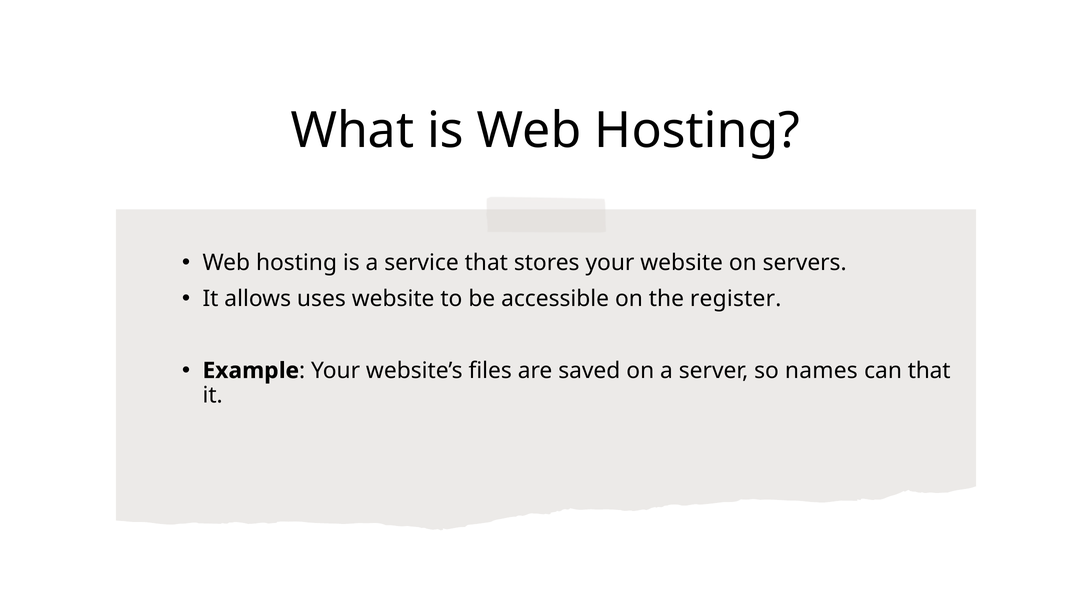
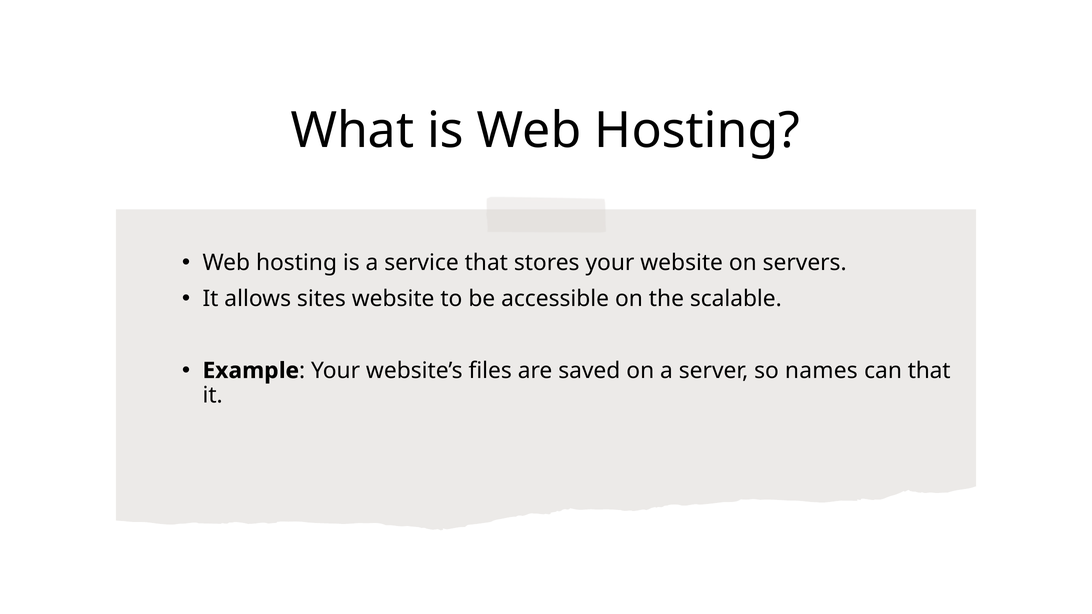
uses: uses -> sites (321, 299)
register: register -> scalable (736, 299)
